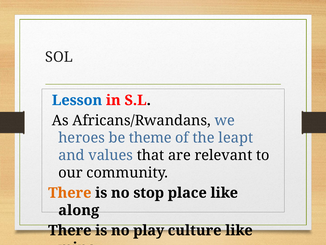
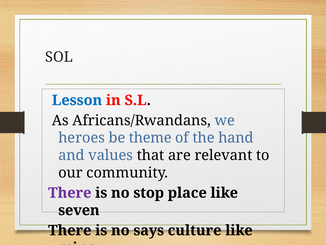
leapt: leapt -> hand (236, 138)
There colour: orange -> purple (70, 193)
along: along -> seven (79, 210)
play: play -> says (149, 230)
